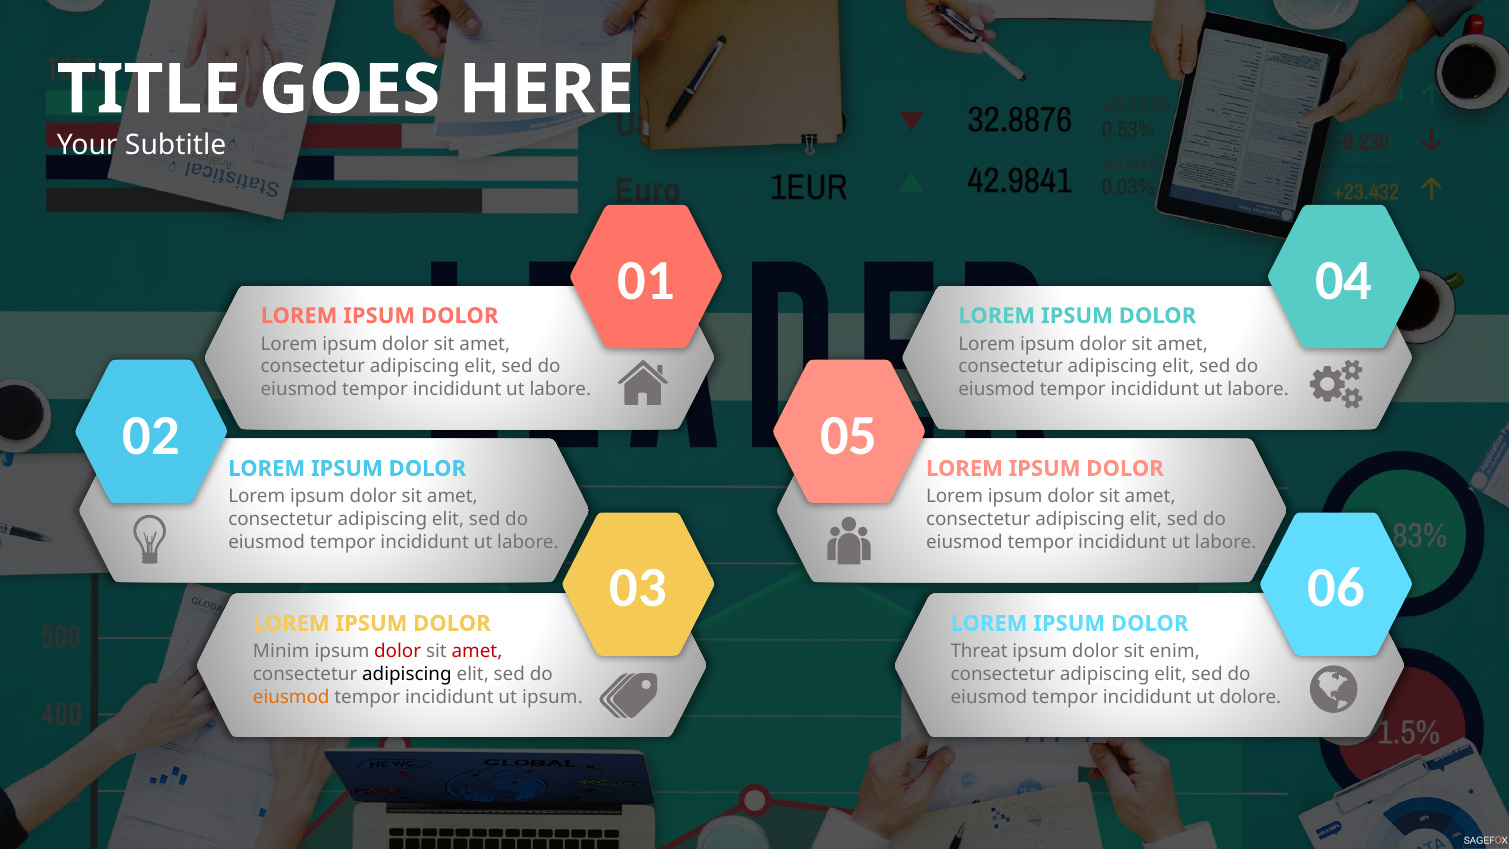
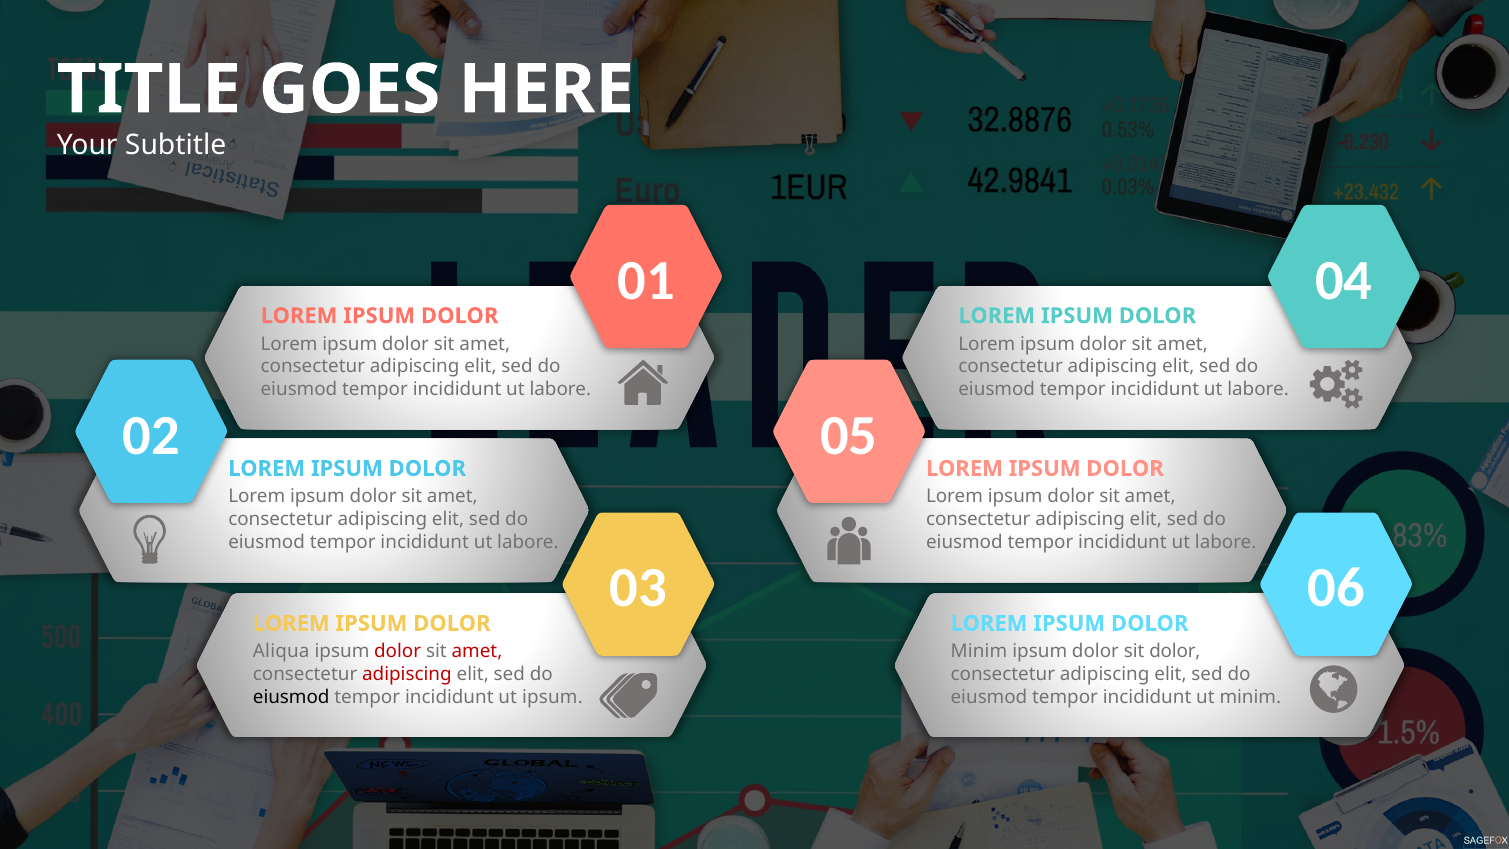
Minim: Minim -> Aliqua (281, 651)
Threat: Threat -> Minim (979, 651)
sit enim: enim -> dolor (1175, 651)
adipiscing colour: black -> red (407, 674)
eiusmod colour: orange -> black (291, 697)
ut dolore: dolore -> minim (1250, 697)
